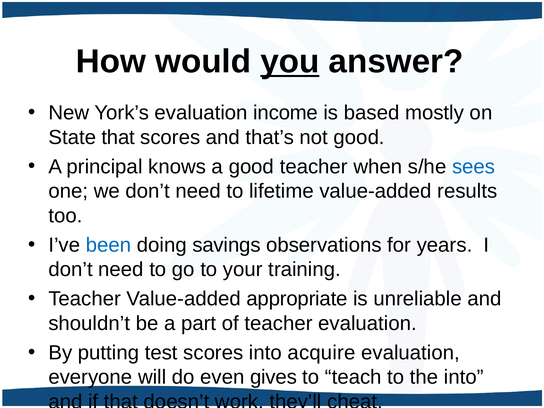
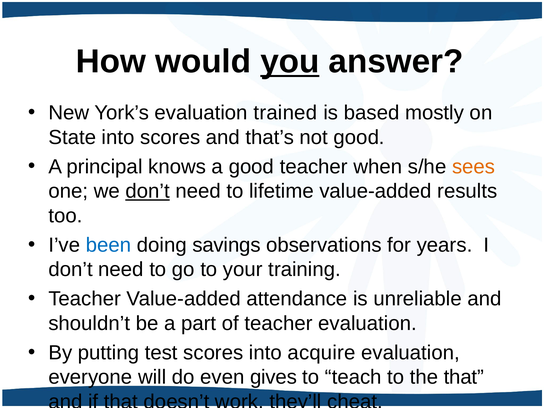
income: income -> trained (285, 113)
State that: that -> into (118, 137)
sees colour: blue -> orange (474, 167)
don’t underline: none -> present (148, 191)
appropriate: appropriate -> attendance (297, 299)
the into: into -> that (464, 377)
